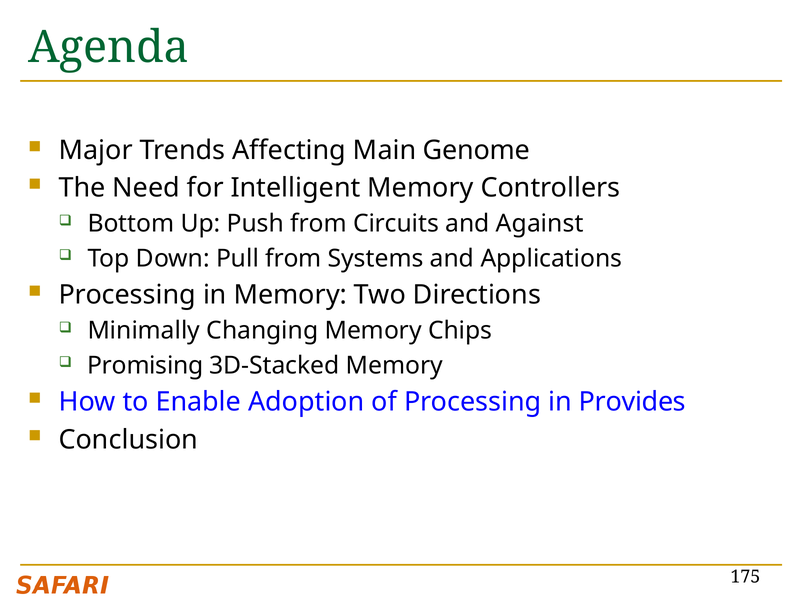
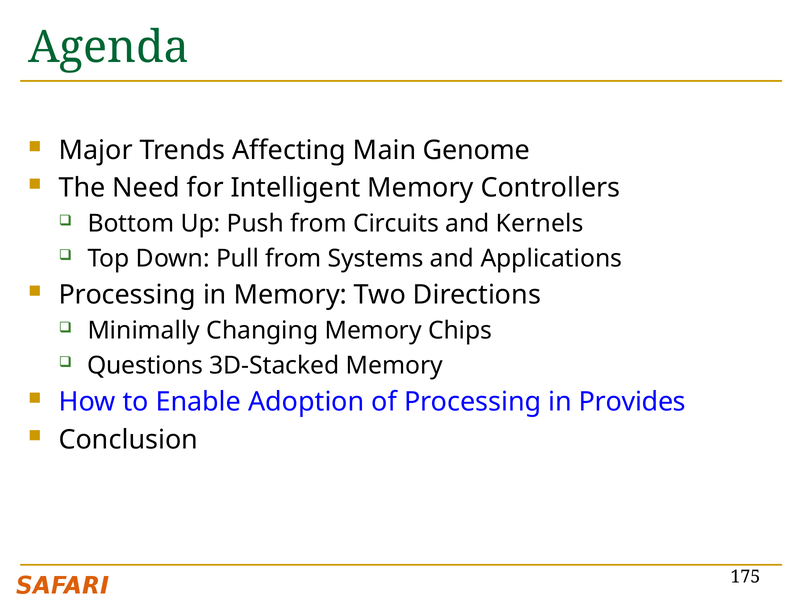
Against: Against -> Kernels (540, 224)
Promising: Promising -> Questions (145, 365)
